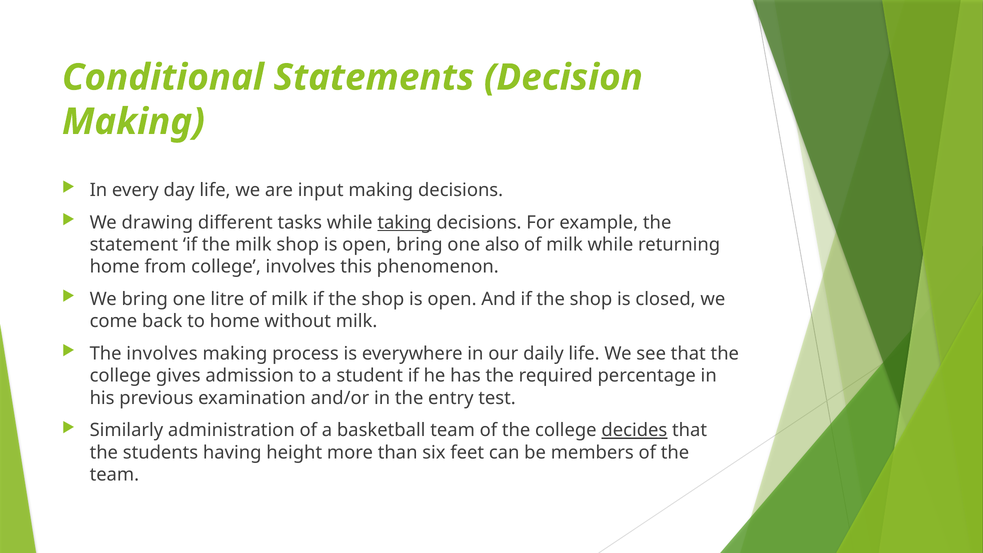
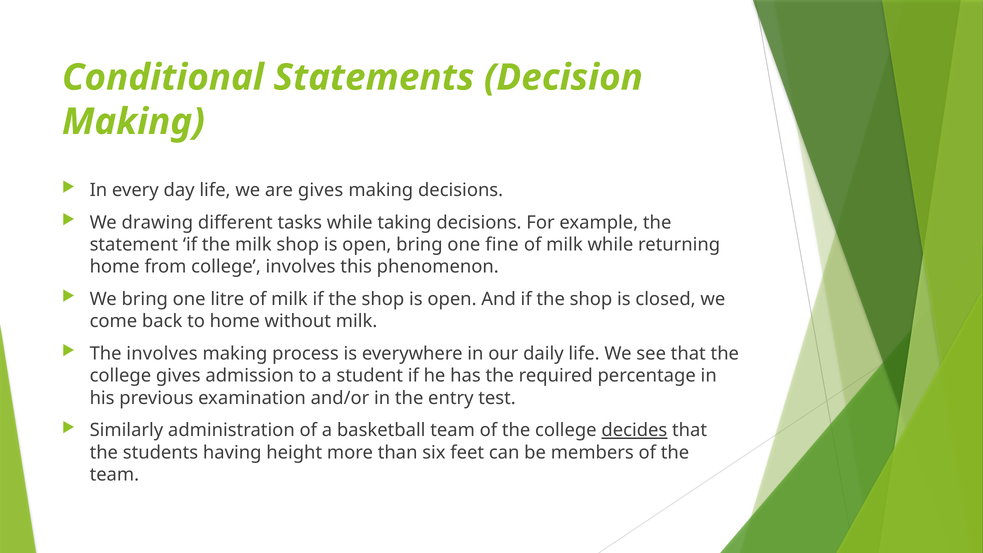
are input: input -> gives (321, 190)
taking underline: present -> none (404, 223)
also: also -> fine (502, 245)
